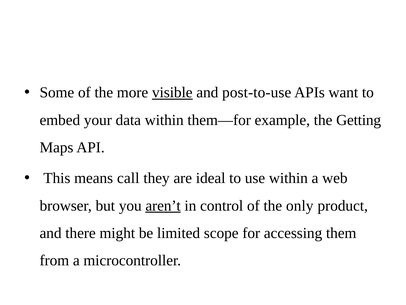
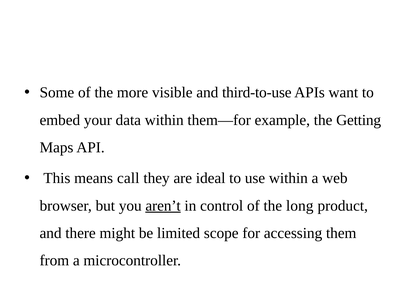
visible underline: present -> none (172, 92)
post-to-use: post-to-use -> third-to-use (257, 92)
only: only -> long (300, 205)
